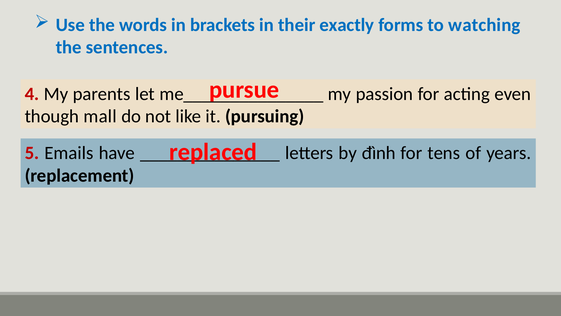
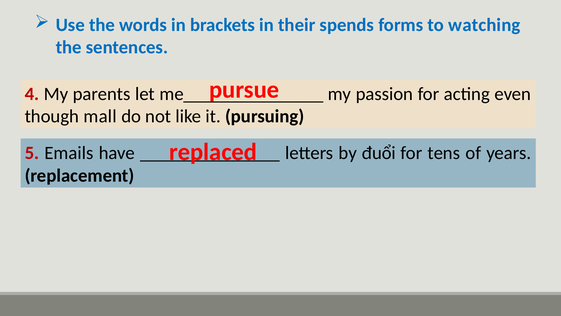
exactly: exactly -> spends (347, 25)
đình: đình -> đuổi (379, 153)
